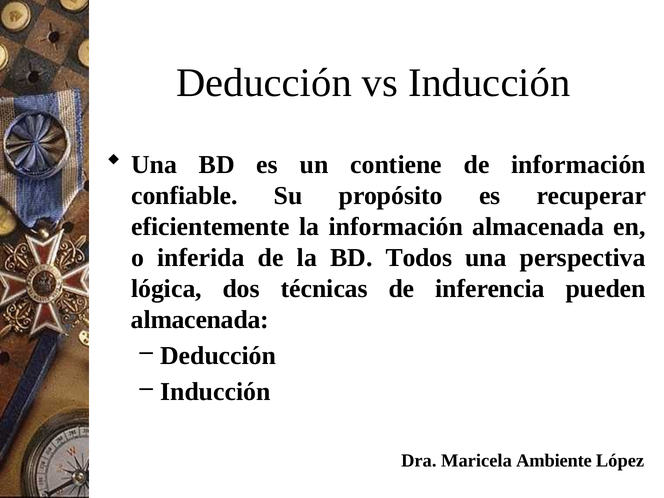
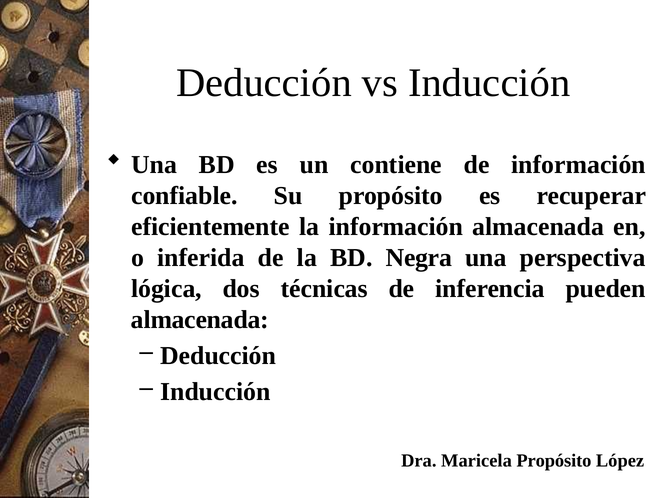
Todos: Todos -> Negra (419, 257)
Maricela Ambiente: Ambiente -> Propósito (554, 460)
